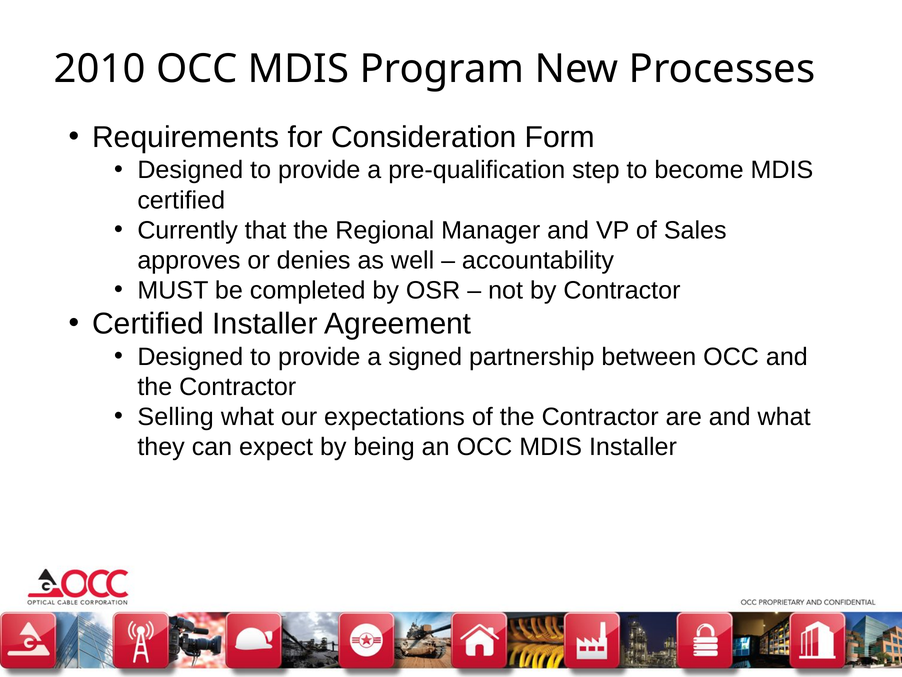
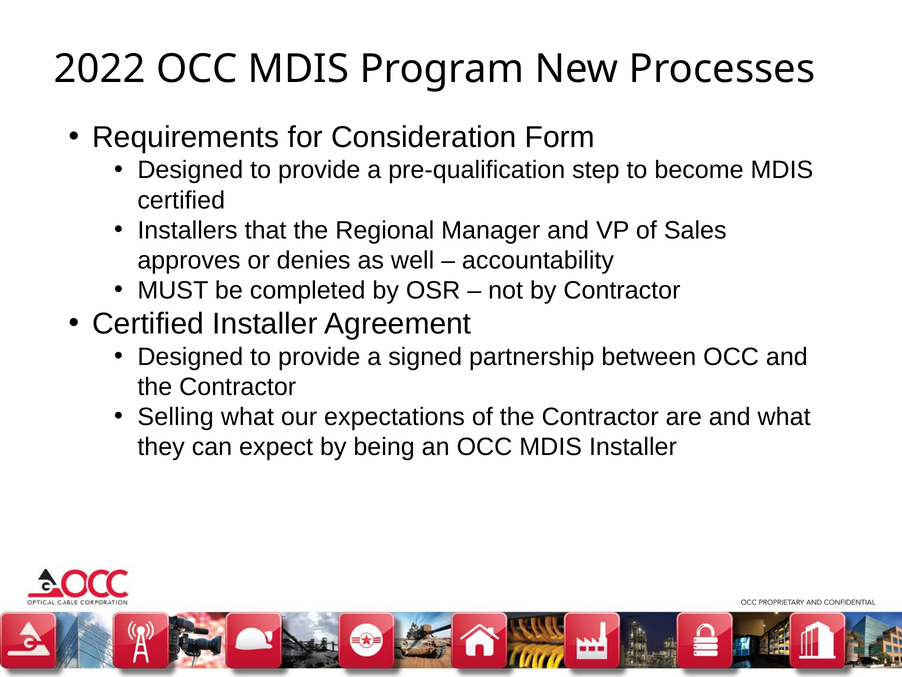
2010: 2010 -> 2022 (100, 69)
Currently: Currently -> Installers (188, 230)
